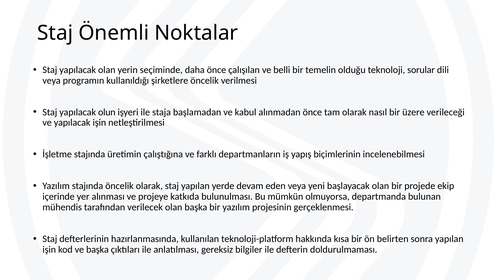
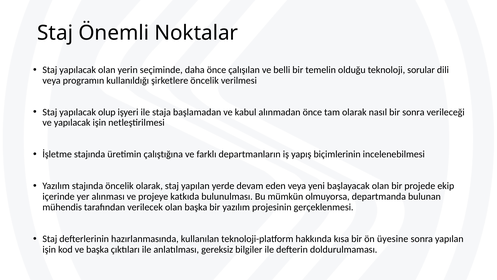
olun: olun -> olup (107, 112)
bir üzere: üzere -> sonra (413, 112)
belirten: belirten -> üyesine (393, 239)
